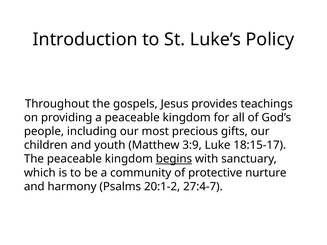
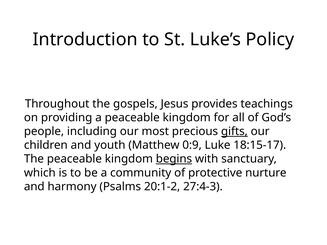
gifts underline: none -> present (234, 132)
3:9: 3:9 -> 0:9 (192, 145)
27:4-7: 27:4-7 -> 27:4-3 (203, 187)
